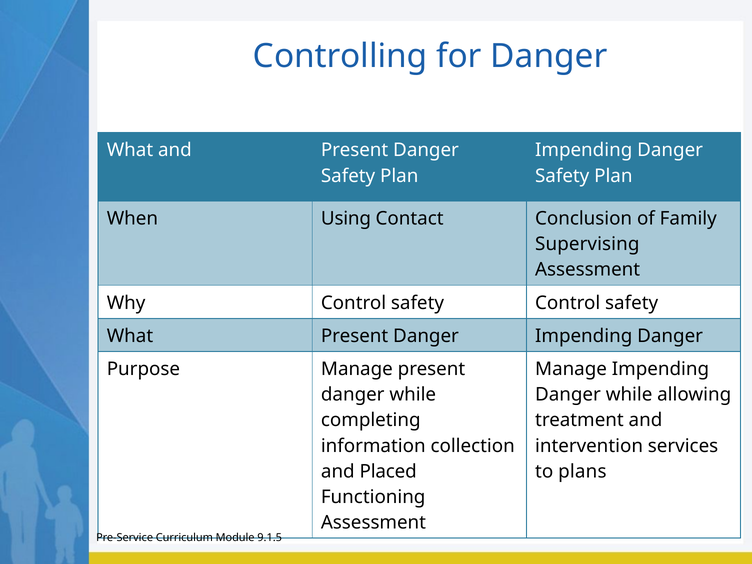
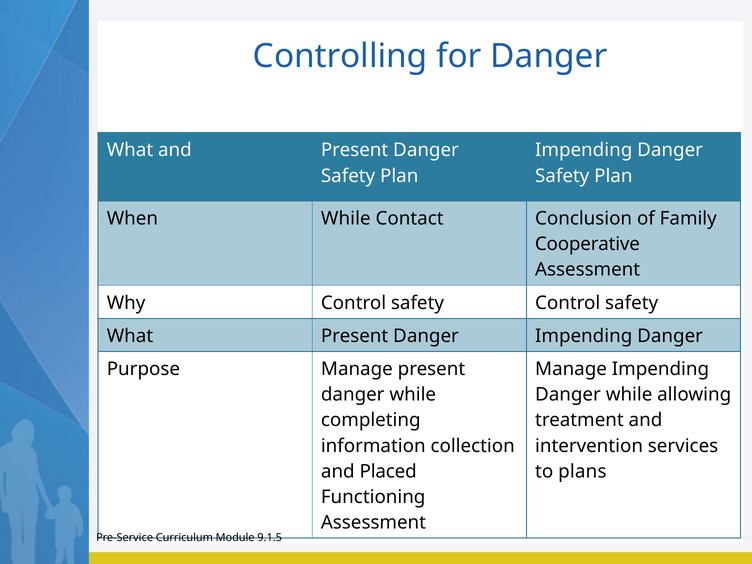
When Using: Using -> While (346, 219)
Supervising: Supervising -> Cooperative (587, 244)
